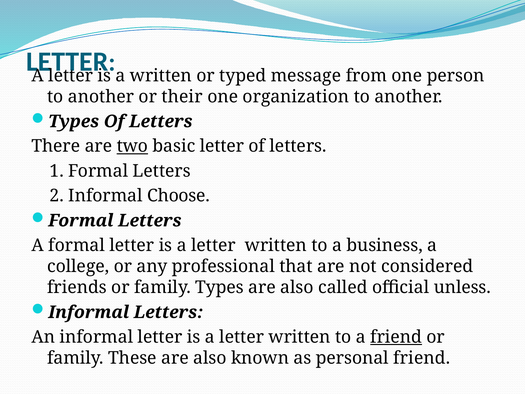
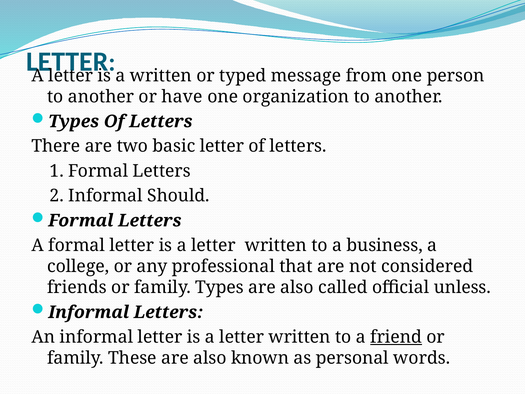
their: their -> have (182, 97)
two underline: present -> none (132, 146)
Choose: Choose -> Should (178, 196)
personal friend: friend -> words (422, 358)
